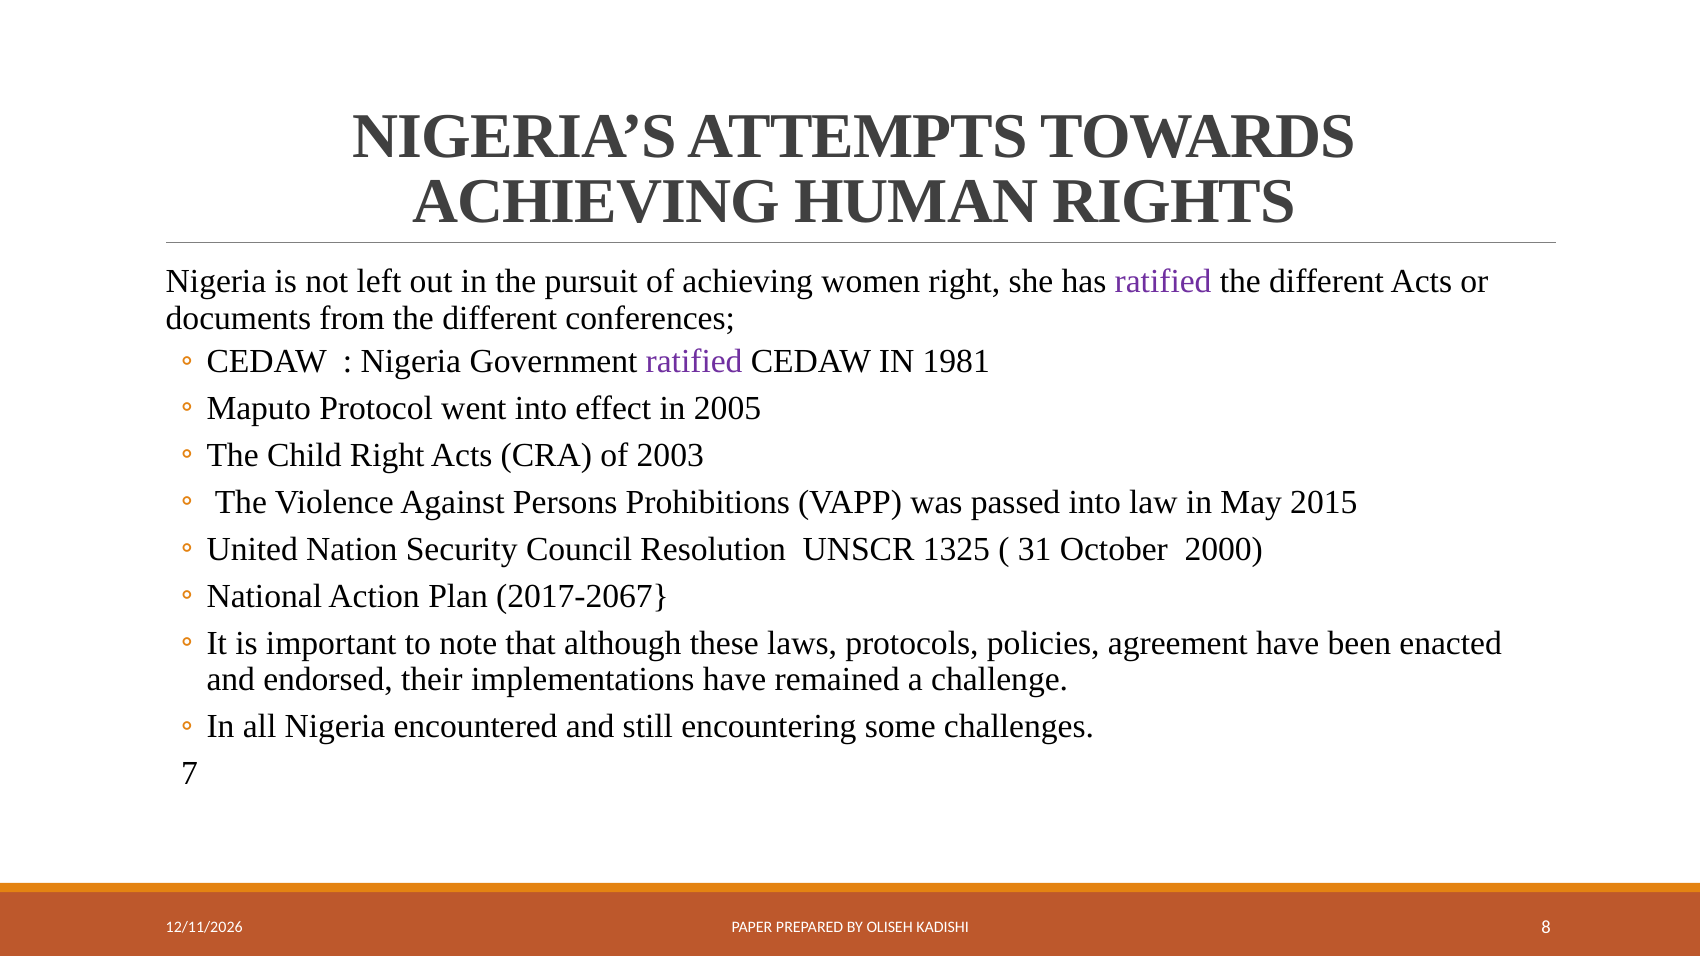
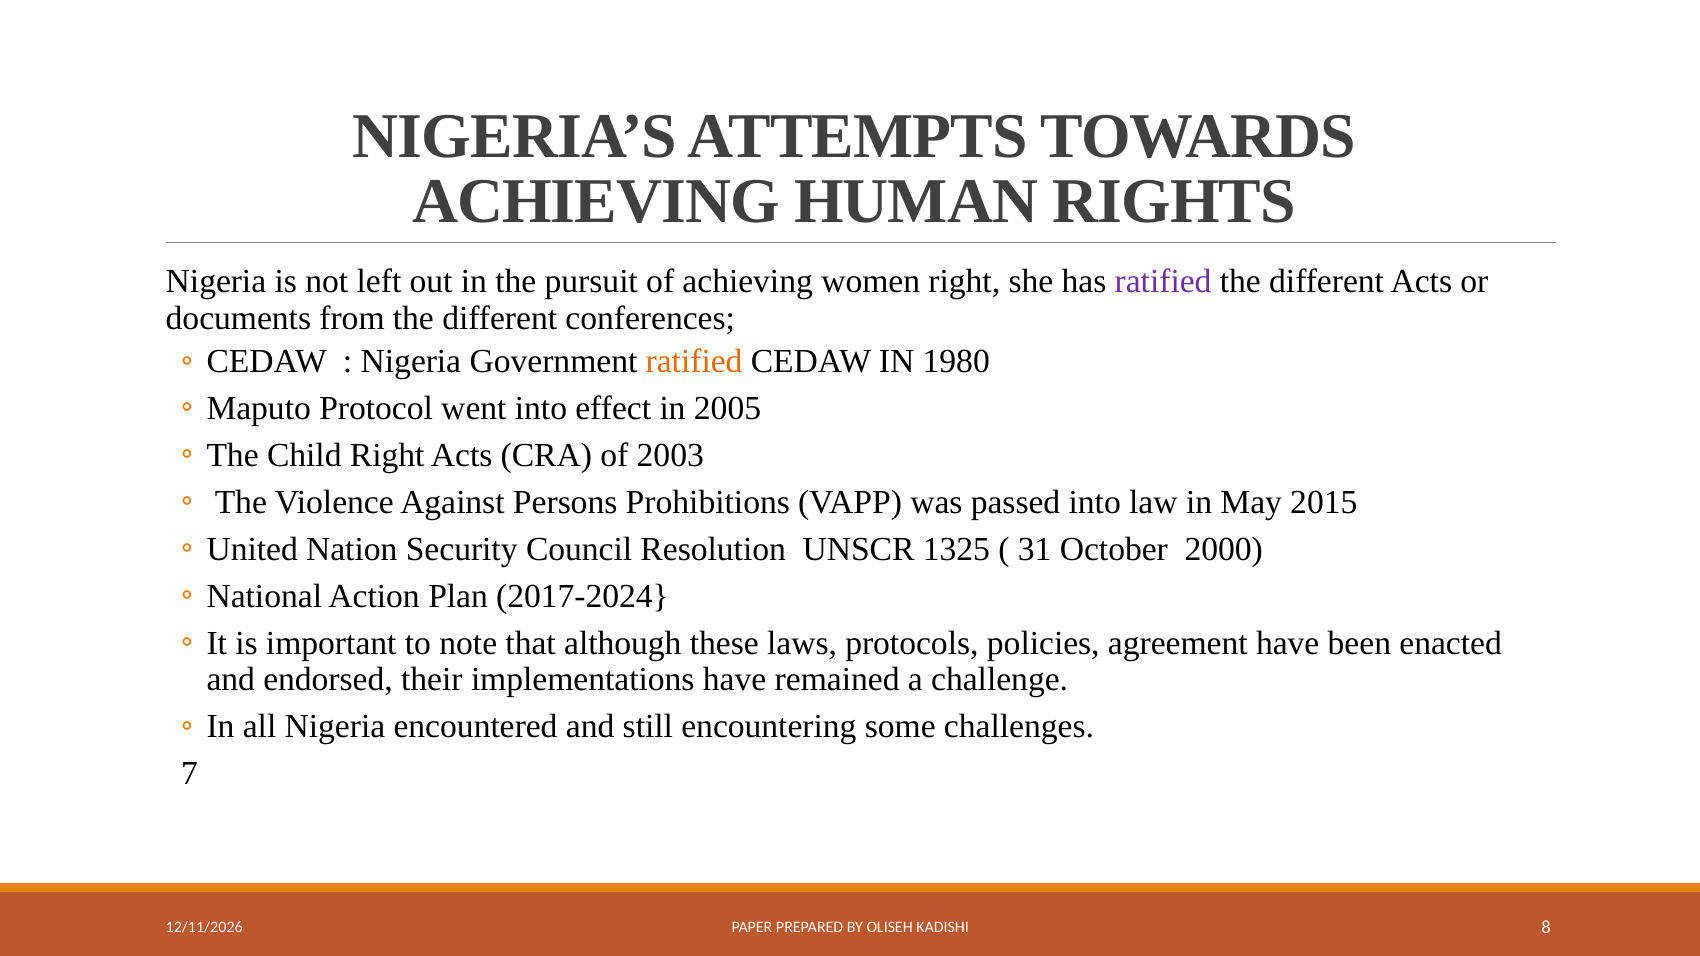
ratified colour: purple -> orange (694, 362)
1981: 1981 -> 1980 (956, 362)
2017-2067: 2017-2067 -> 2017-2024 (582, 596)
